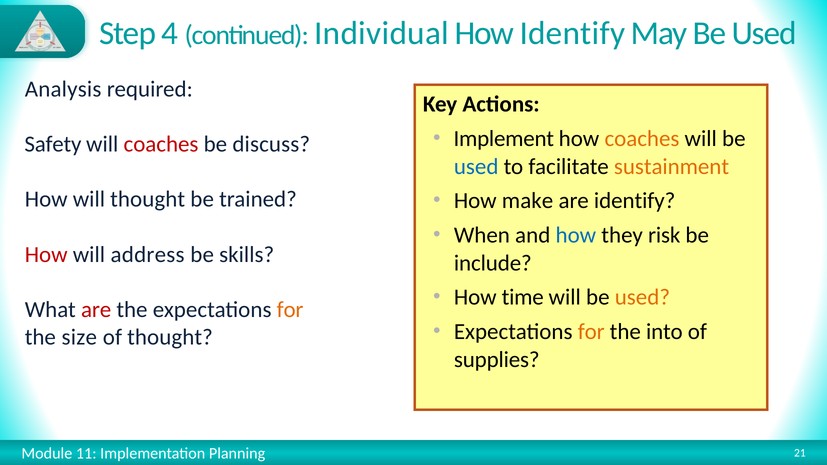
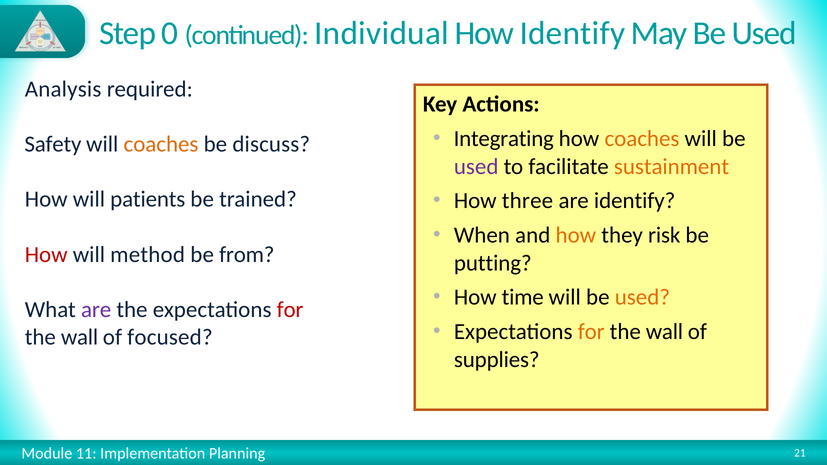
4: 4 -> 0 (170, 33)
Implement: Implement -> Integrating (504, 139)
coaches colour: red -> orange (161, 144)
used colour: blue -> purple (476, 167)
will thought: thought -> patients (148, 199)
make: make -> three (528, 201)
how colour: blue -> orange (576, 235)
address: address -> method (148, 255)
skills: skills -> from (247, 255)
include: include -> putting (493, 263)
are colour: red -> purple (96, 310)
for colour: orange -> red (290, 310)
into: into -> wall (664, 332)
size: size -> wall (80, 337)
of thought: thought -> focused (170, 337)
